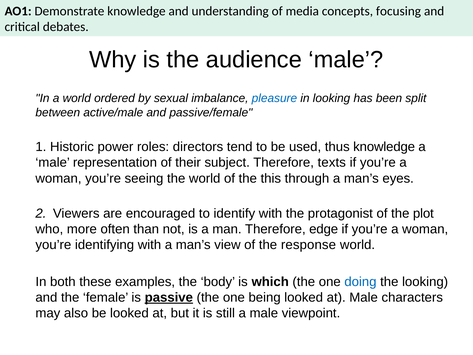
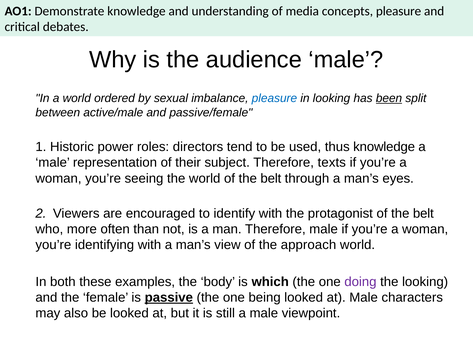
concepts focusing: focusing -> pleasure (399, 11)
been underline: none -> present (389, 98)
world of the this: this -> belt (271, 178)
protagonist of the plot: plot -> belt (423, 213)
Therefore edge: edge -> male (324, 229)
response: response -> approach (308, 245)
doing colour: blue -> purple (360, 282)
